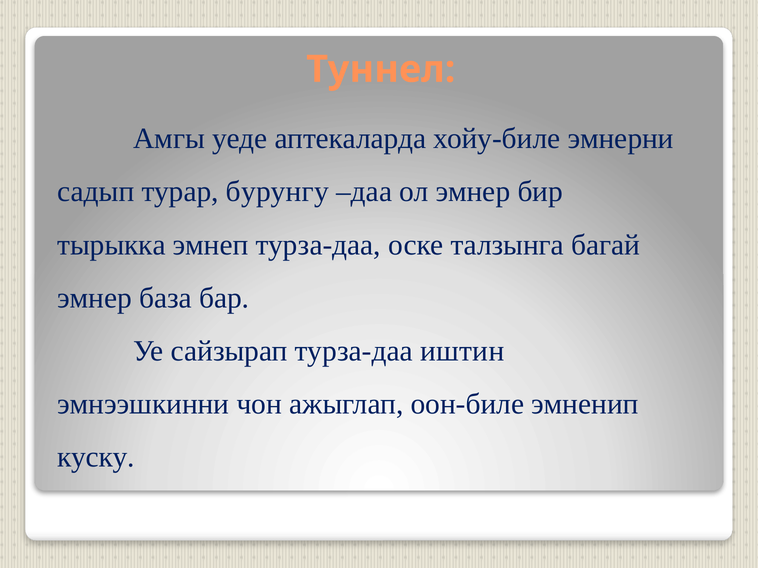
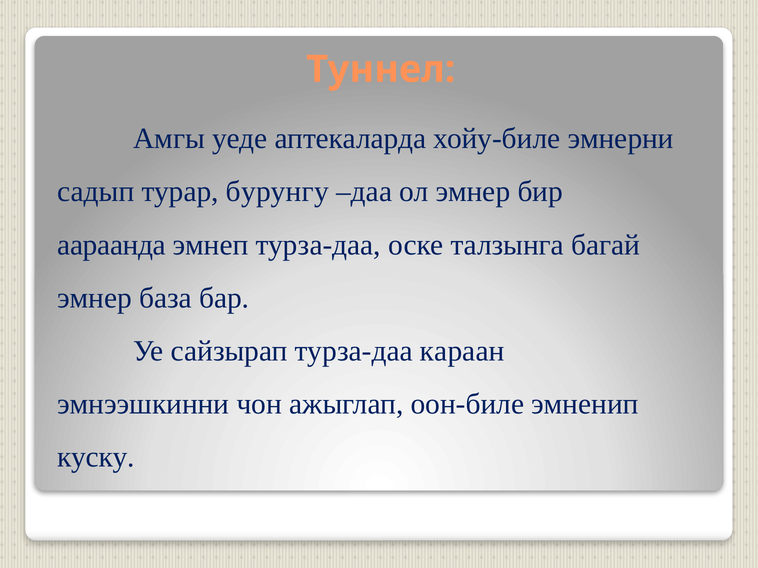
тырыкка: тырыкка -> аараанда (112, 245)
иштин: иштин -> караан (462, 351)
